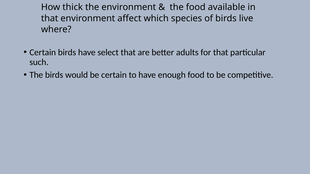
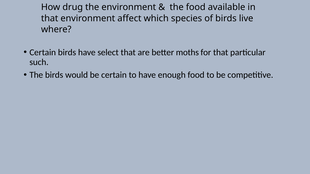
thick: thick -> drug (73, 7)
adults: adults -> moths (187, 52)
